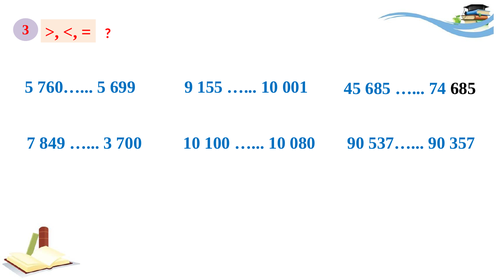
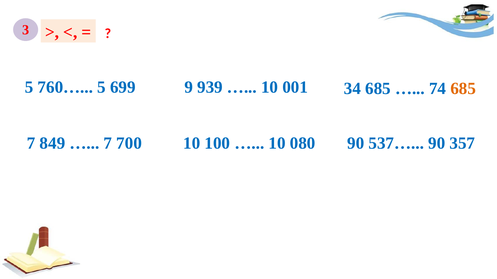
155: 155 -> 939 (210, 87)
45: 45 -> 34 (352, 89)
685 colour: black -> orange (463, 89)
3: 3 -> 7 (108, 143)
